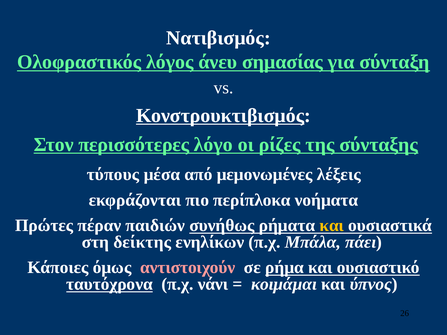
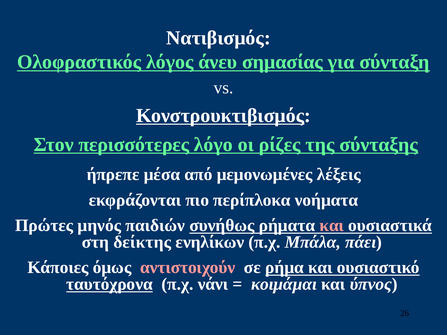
τύπους: τύπους -> ήπρεπε (113, 174)
πέραν: πέραν -> μηνός (99, 226)
και colour: yellow -> pink (332, 226)
